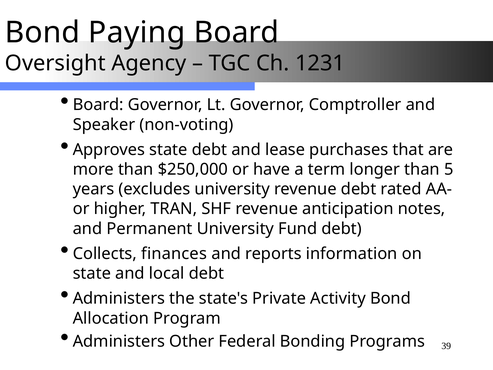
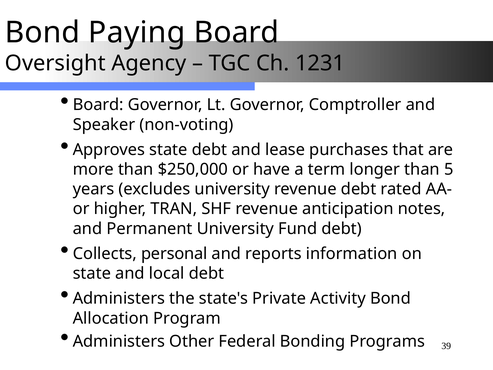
finances: finances -> personal (174, 254)
